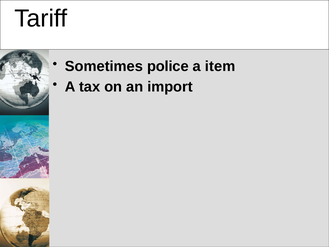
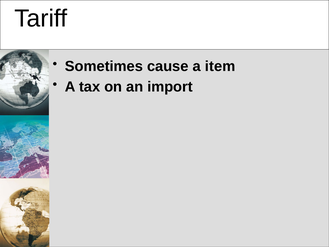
police: police -> cause (168, 66)
